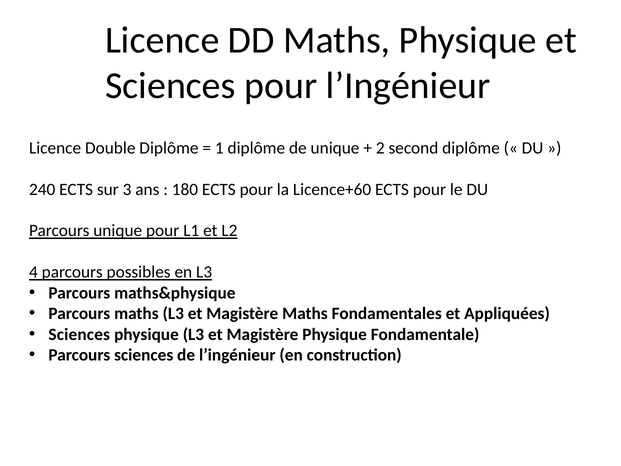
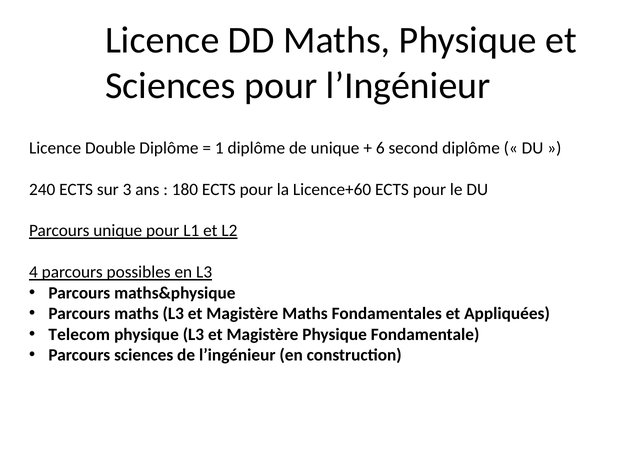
2: 2 -> 6 (380, 148)
Sciences: Sciences -> Telecom (79, 334)
